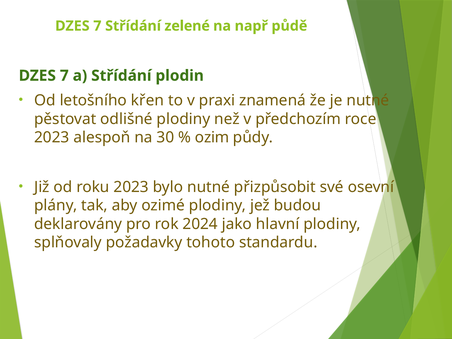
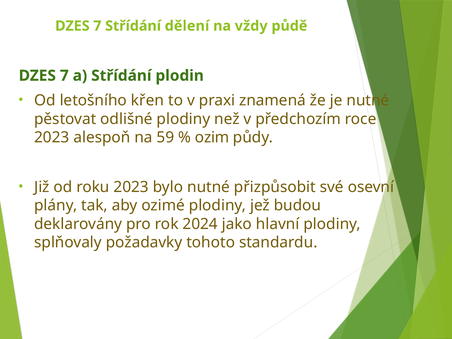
zelené: zelené -> dělení (187, 26)
např: např -> vždy (251, 26)
30: 30 -> 59 (165, 137)
